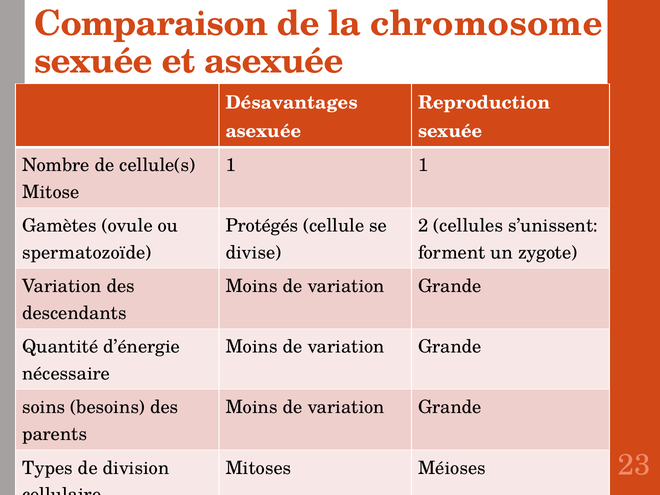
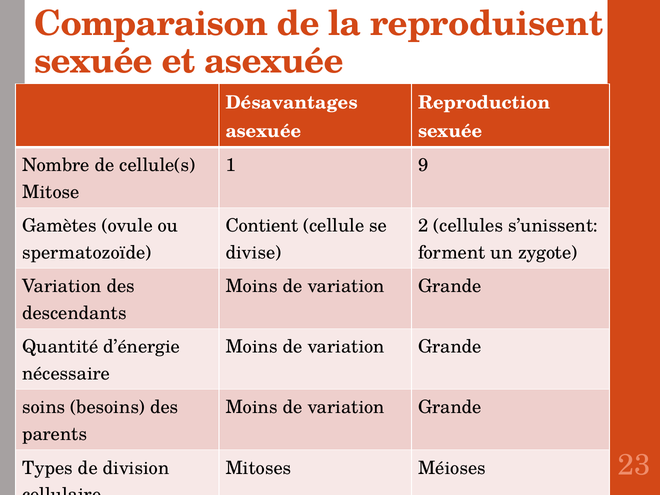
chromosome: chromosome -> reproduisent (487, 24)
1 1: 1 -> 9 (423, 165)
Protégés: Protégés -> Contient (262, 226)
